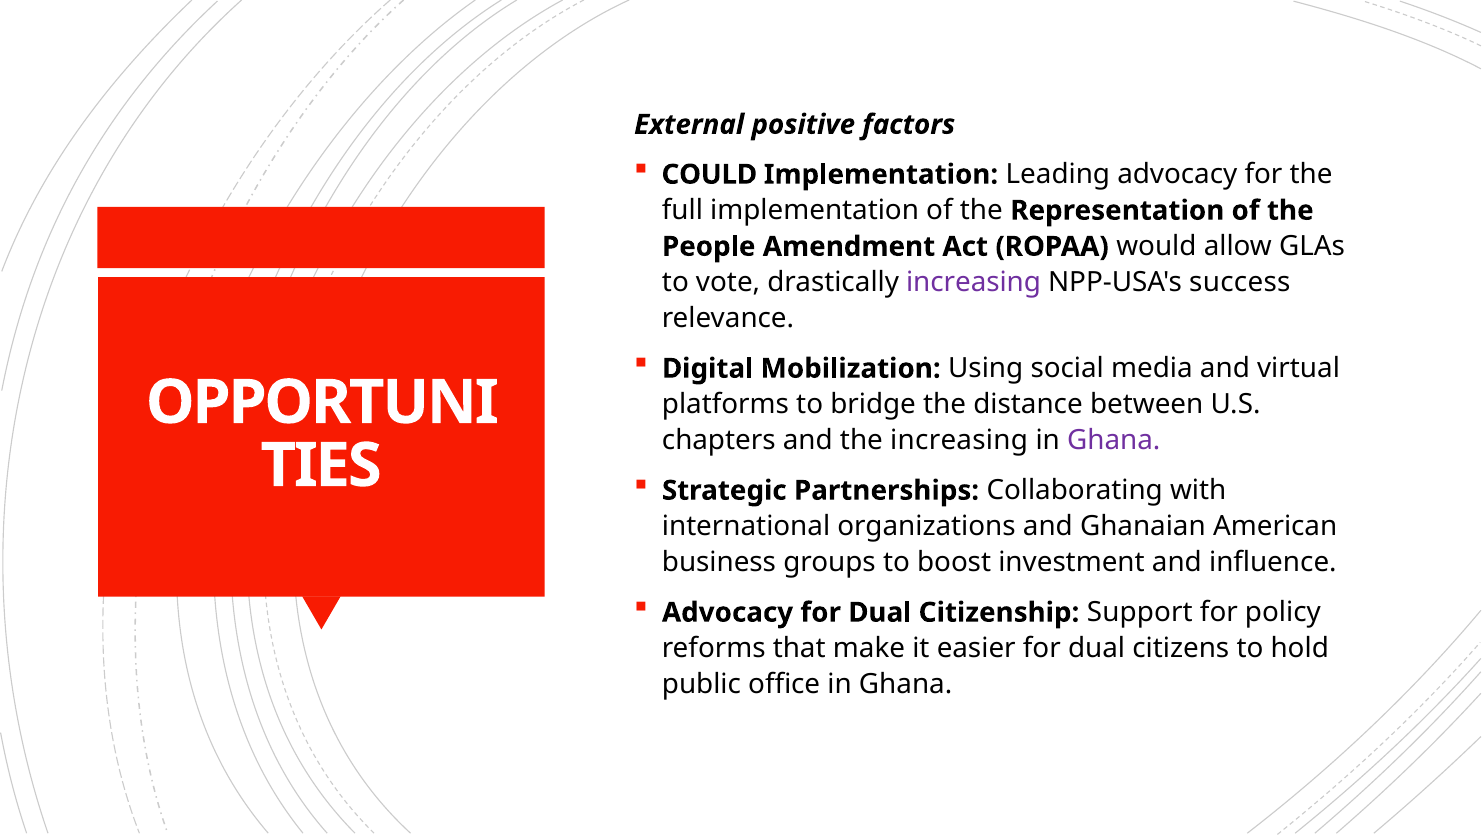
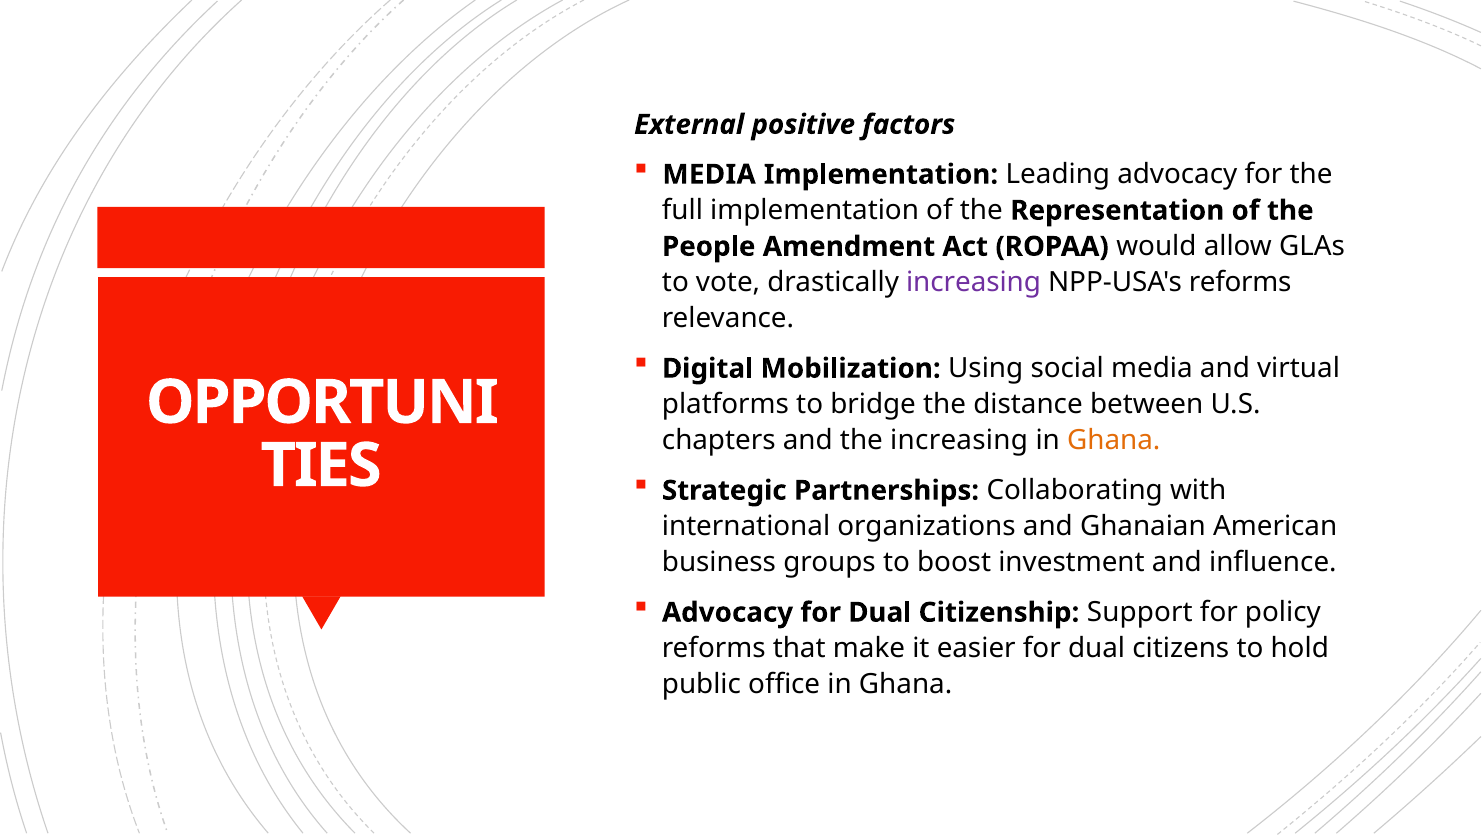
COULD: COULD -> MEDIA (709, 174)
NPP-USA's success: success -> reforms (1240, 283)
Ghana colour: purple -> orange (1114, 440)
